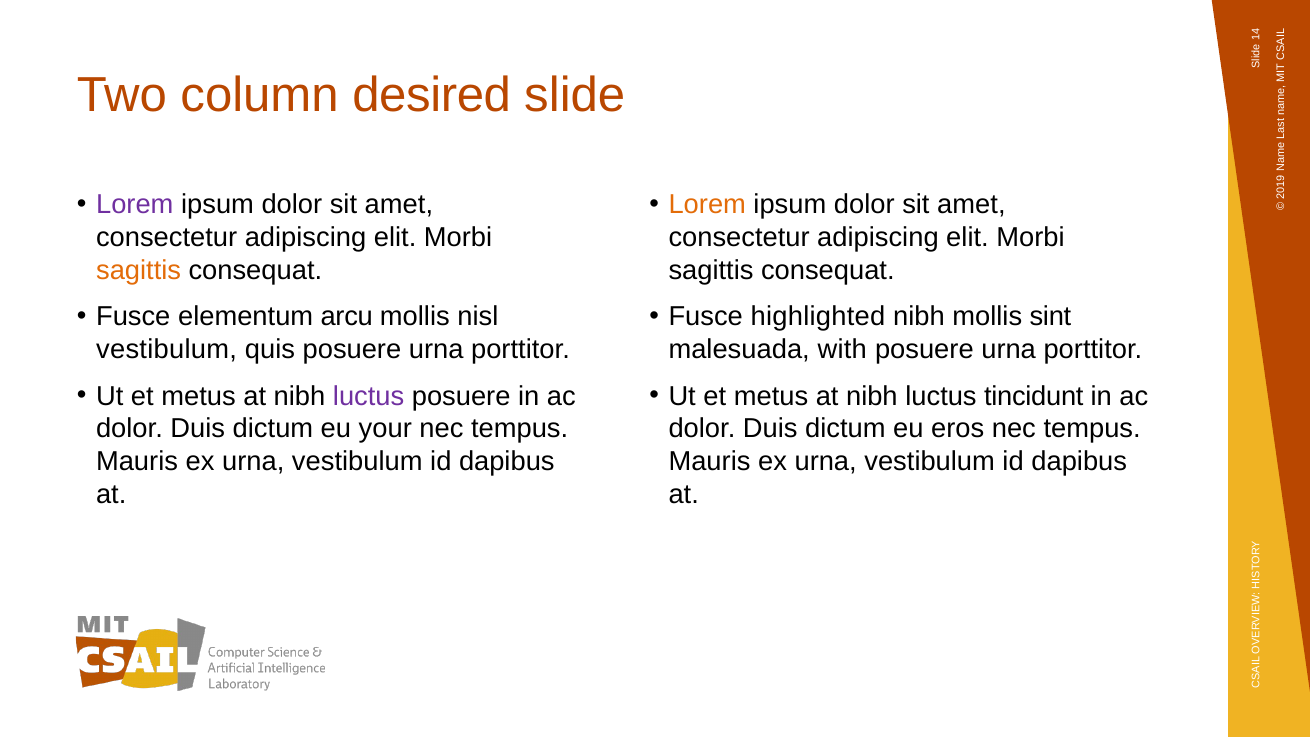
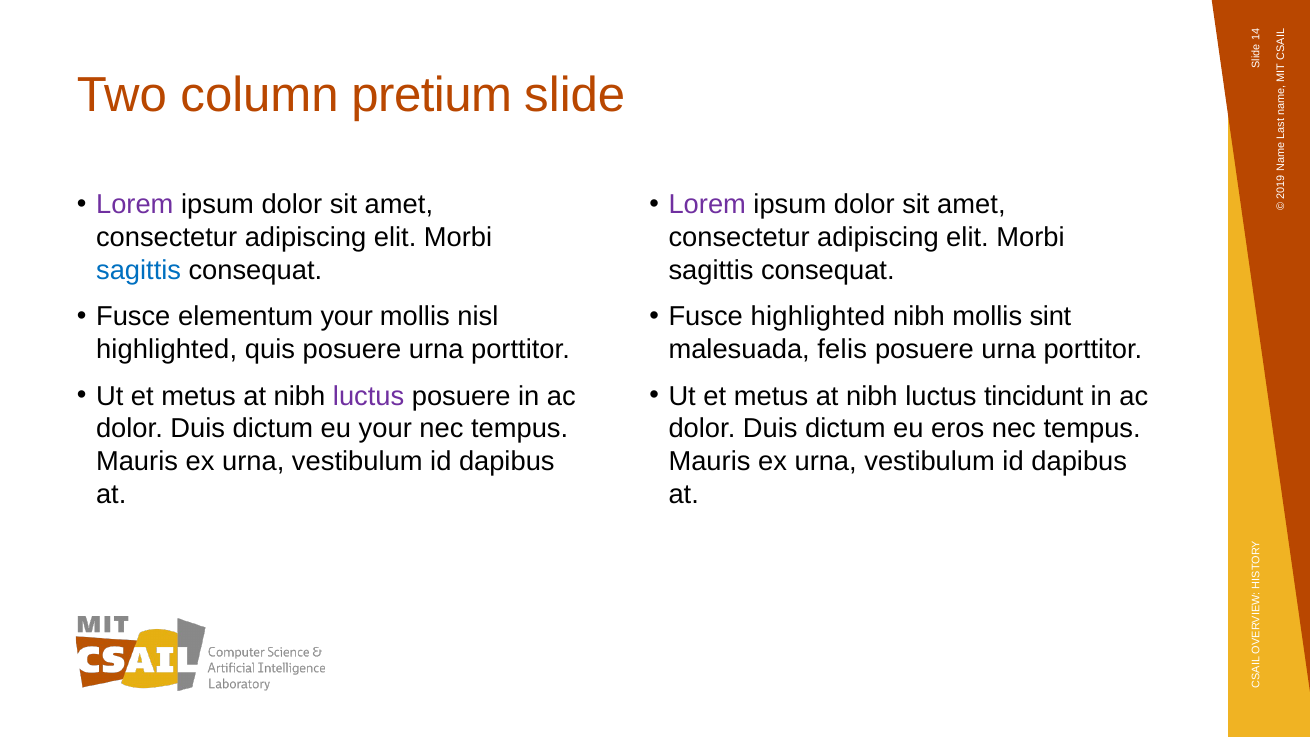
desired: desired -> pretium (432, 95)
Lorem colour: orange -> purple (707, 205)
sagittis colour: orange -> blue (139, 270)
elementum arcu: arcu -> your (347, 317)
vestibulum: vestibulum -> highlighted (167, 350)
with: with -> felis (842, 350)
